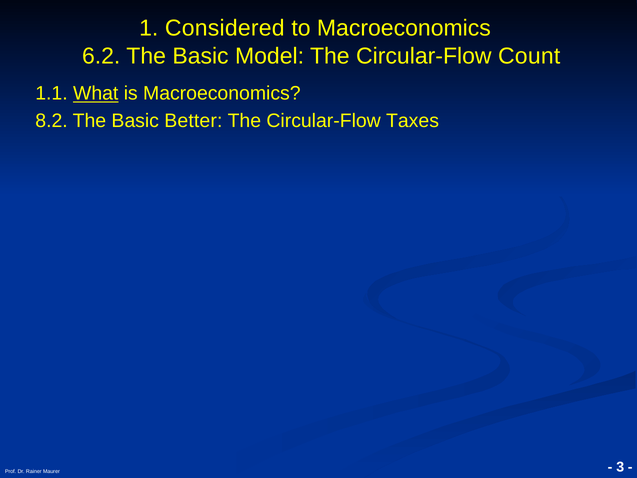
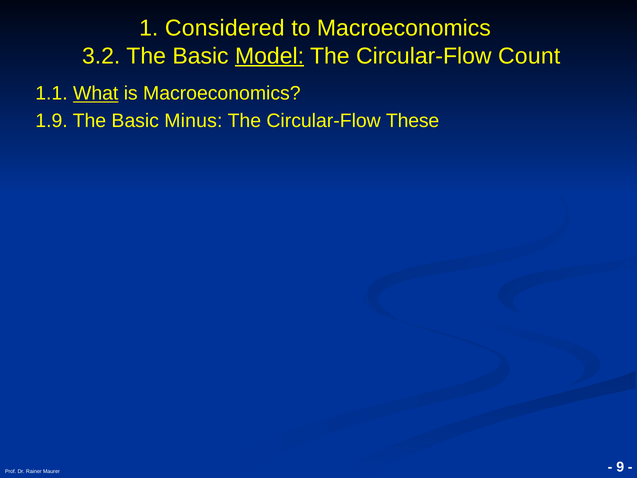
6.2: 6.2 -> 3.2 (101, 56)
Model underline: none -> present (270, 56)
8.2: 8.2 -> 1.9 (52, 121)
Better: Better -> Minus (193, 121)
Taxes: Taxes -> These (413, 121)
3: 3 -> 9 (620, 467)
